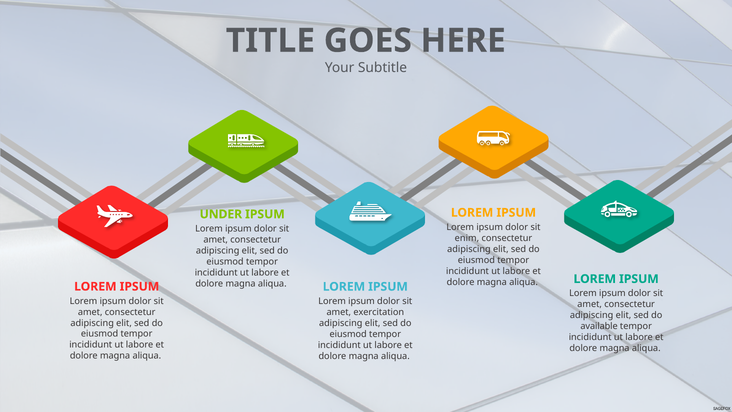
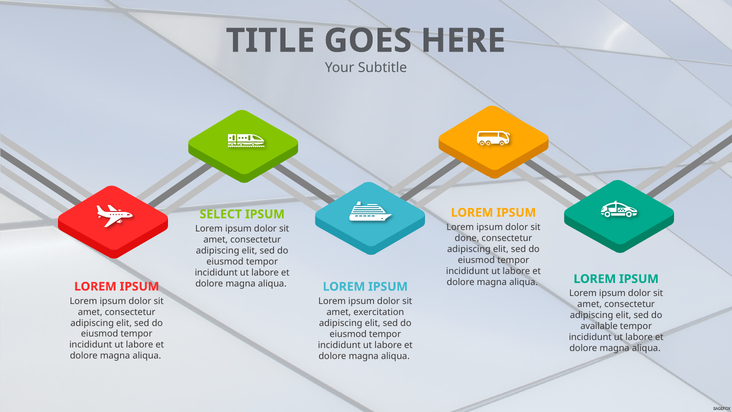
UNDER: UNDER -> SELECT (221, 214)
enim: enim -> done (467, 238)
